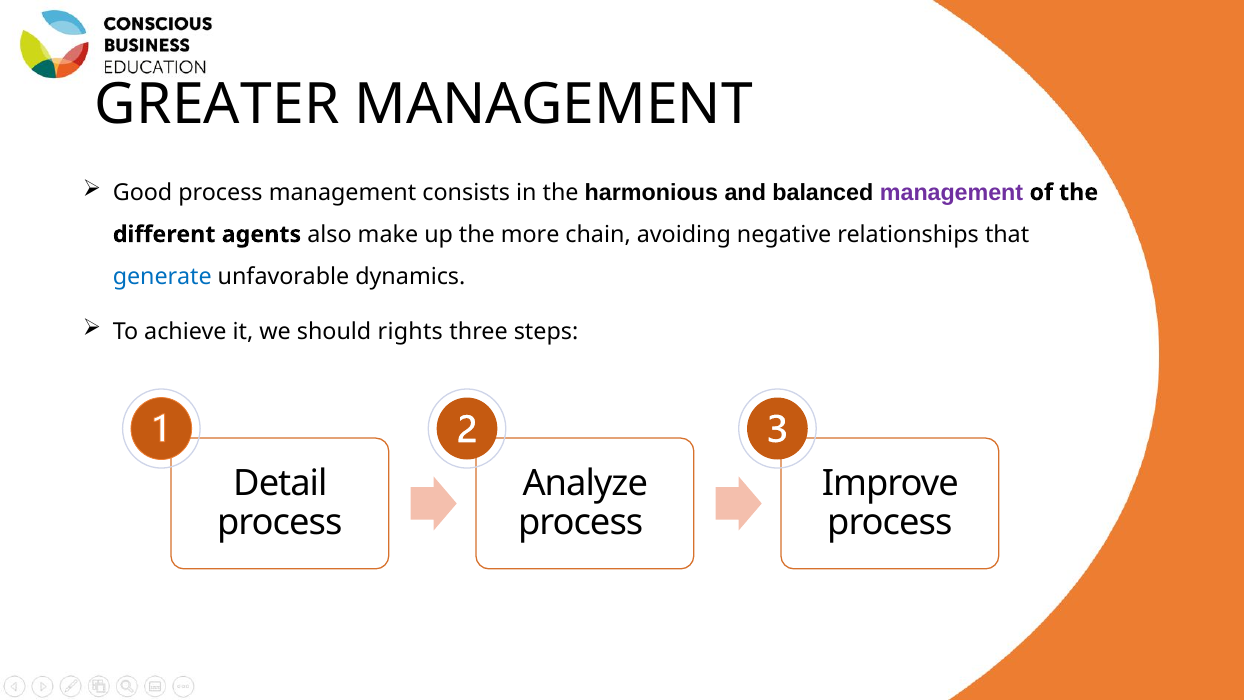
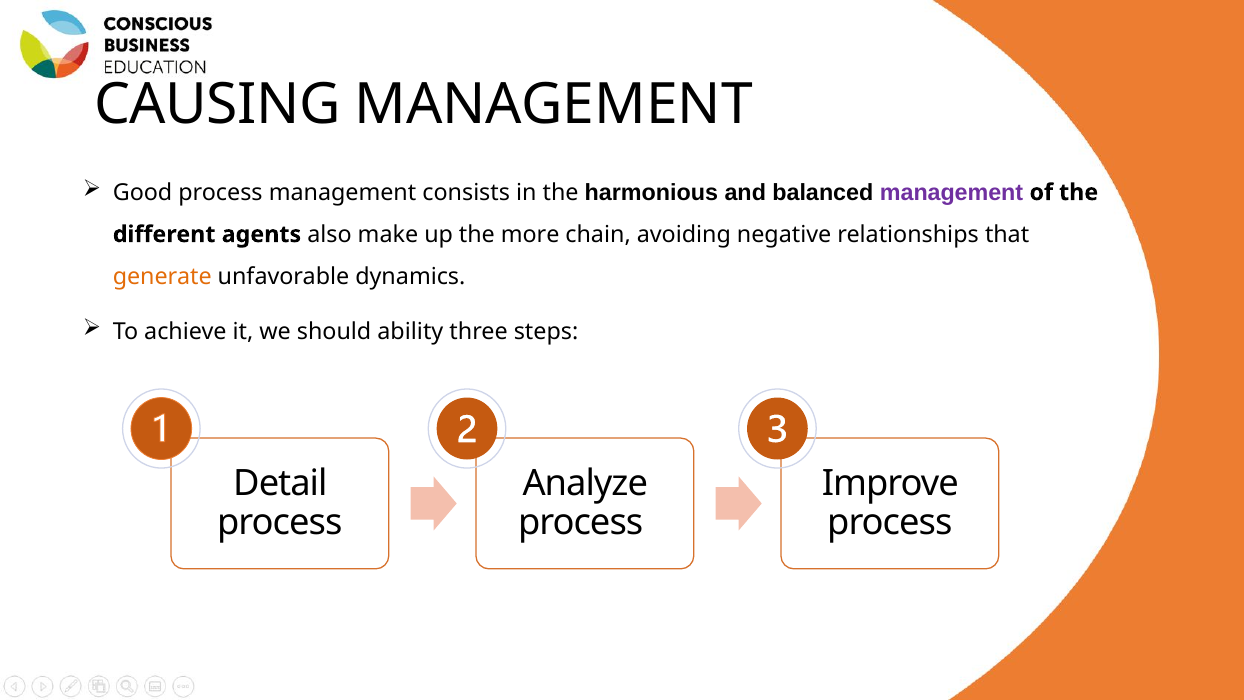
GREATER: GREATER -> CAUSING (218, 104)
generate colour: blue -> orange (162, 276)
rights: rights -> ability (410, 331)
